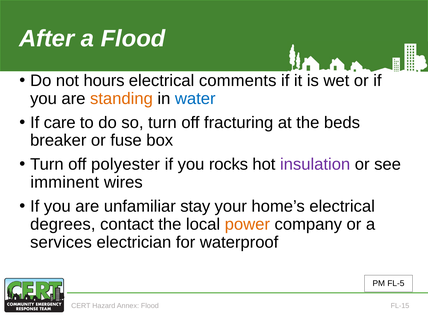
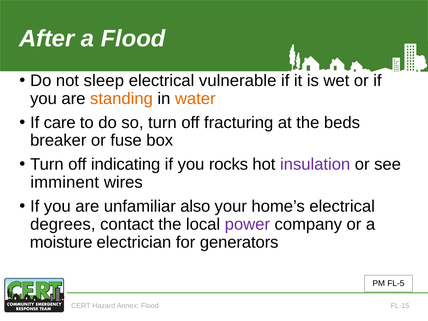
hours: hours -> sleep (104, 81)
comments: comments -> vulnerable (238, 81)
water colour: blue -> orange (195, 99)
polyester: polyester -> indicating (126, 164)
stay: stay -> also (195, 206)
power colour: orange -> purple (247, 224)
services: services -> moisture (61, 242)
waterproof: waterproof -> generators (239, 242)
